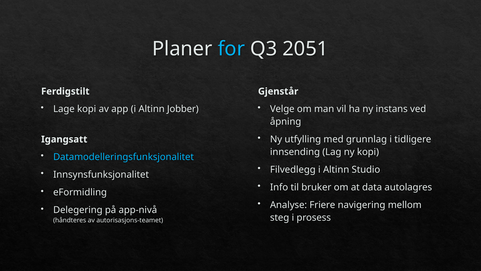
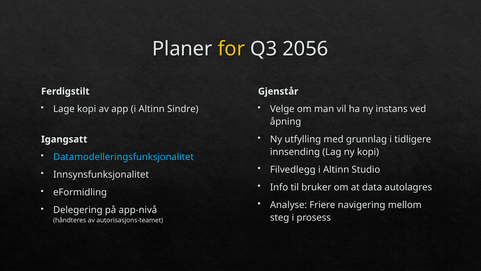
for colour: light blue -> yellow (231, 49)
2051: 2051 -> 2056 (305, 49)
Jobber: Jobber -> Sindre (183, 109)
